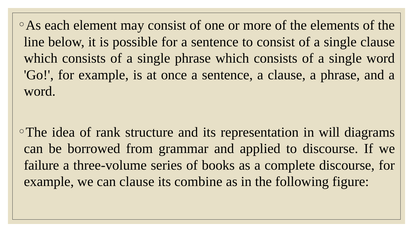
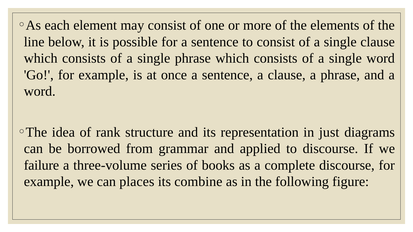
will: will -> just (329, 132)
can clause: clause -> places (137, 182)
